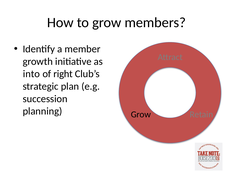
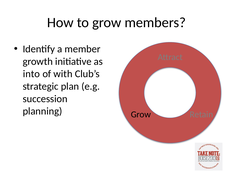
right: right -> with (63, 74)
